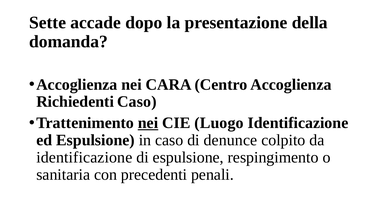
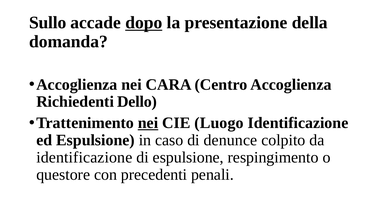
Sette: Sette -> Sullo (48, 23)
dopo underline: none -> present (144, 23)
Richiedenti Caso: Caso -> Dello (137, 102)
sanitaria: sanitaria -> questore (63, 174)
